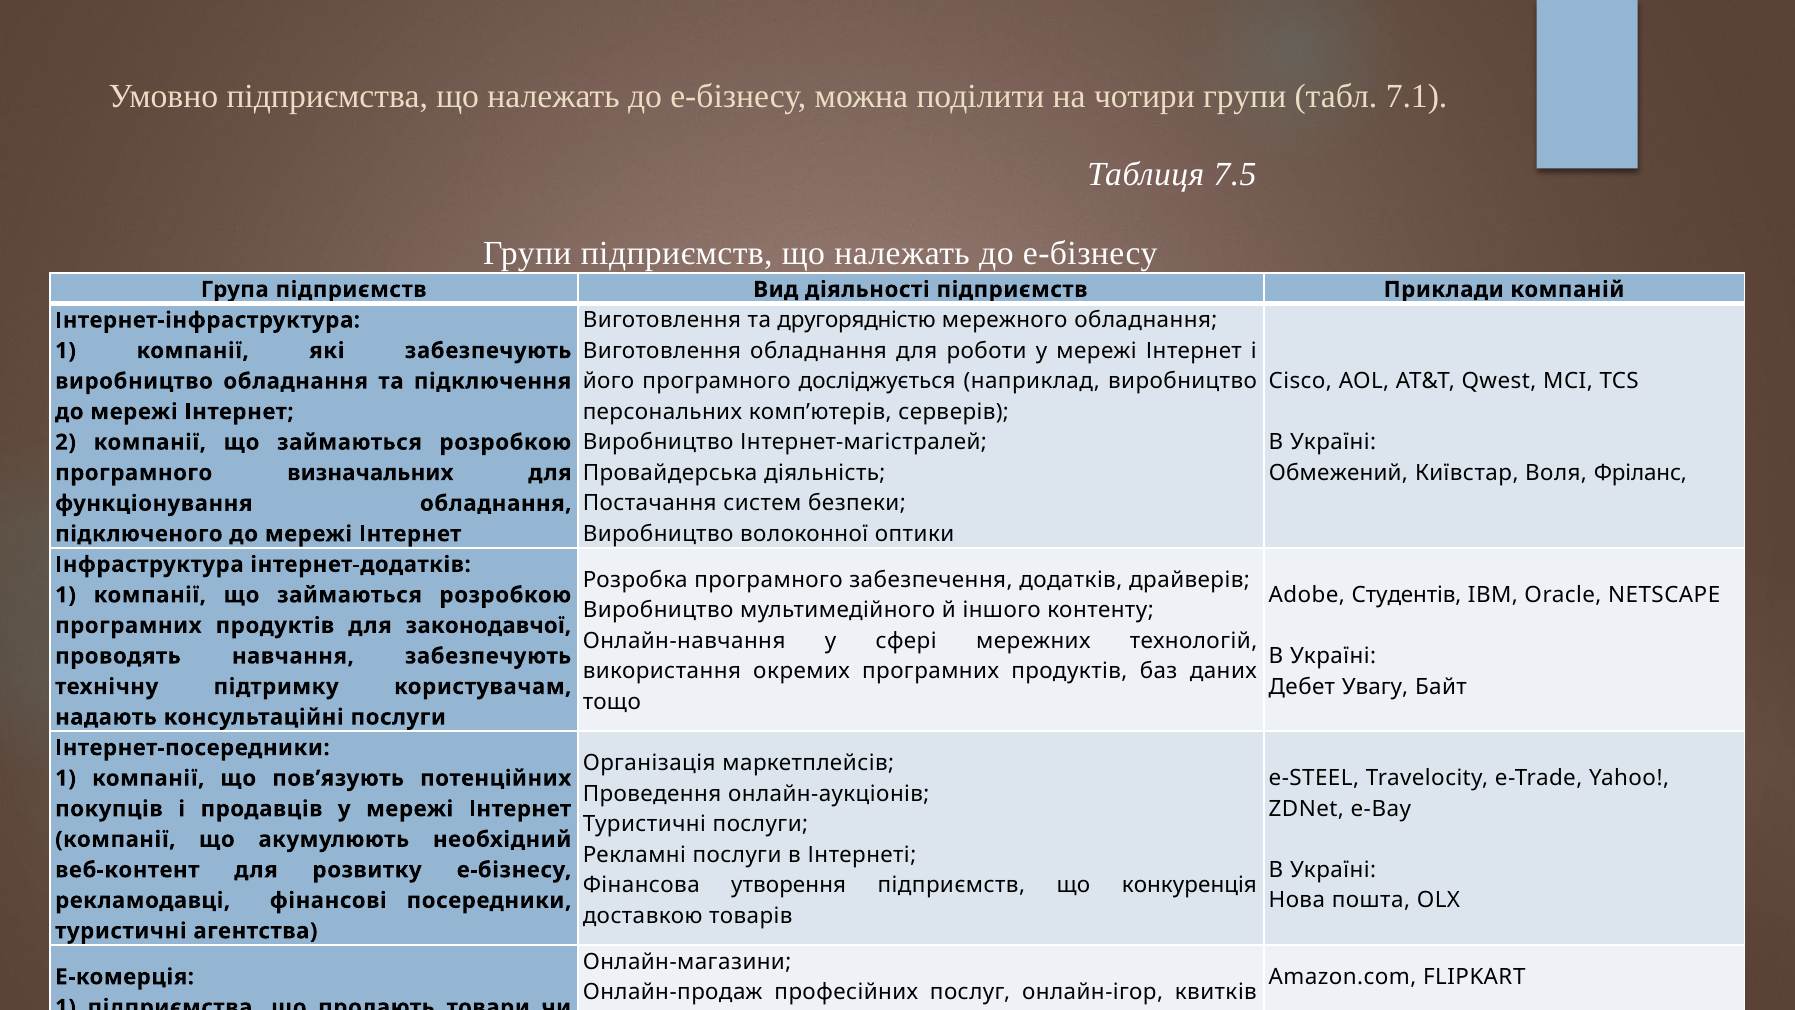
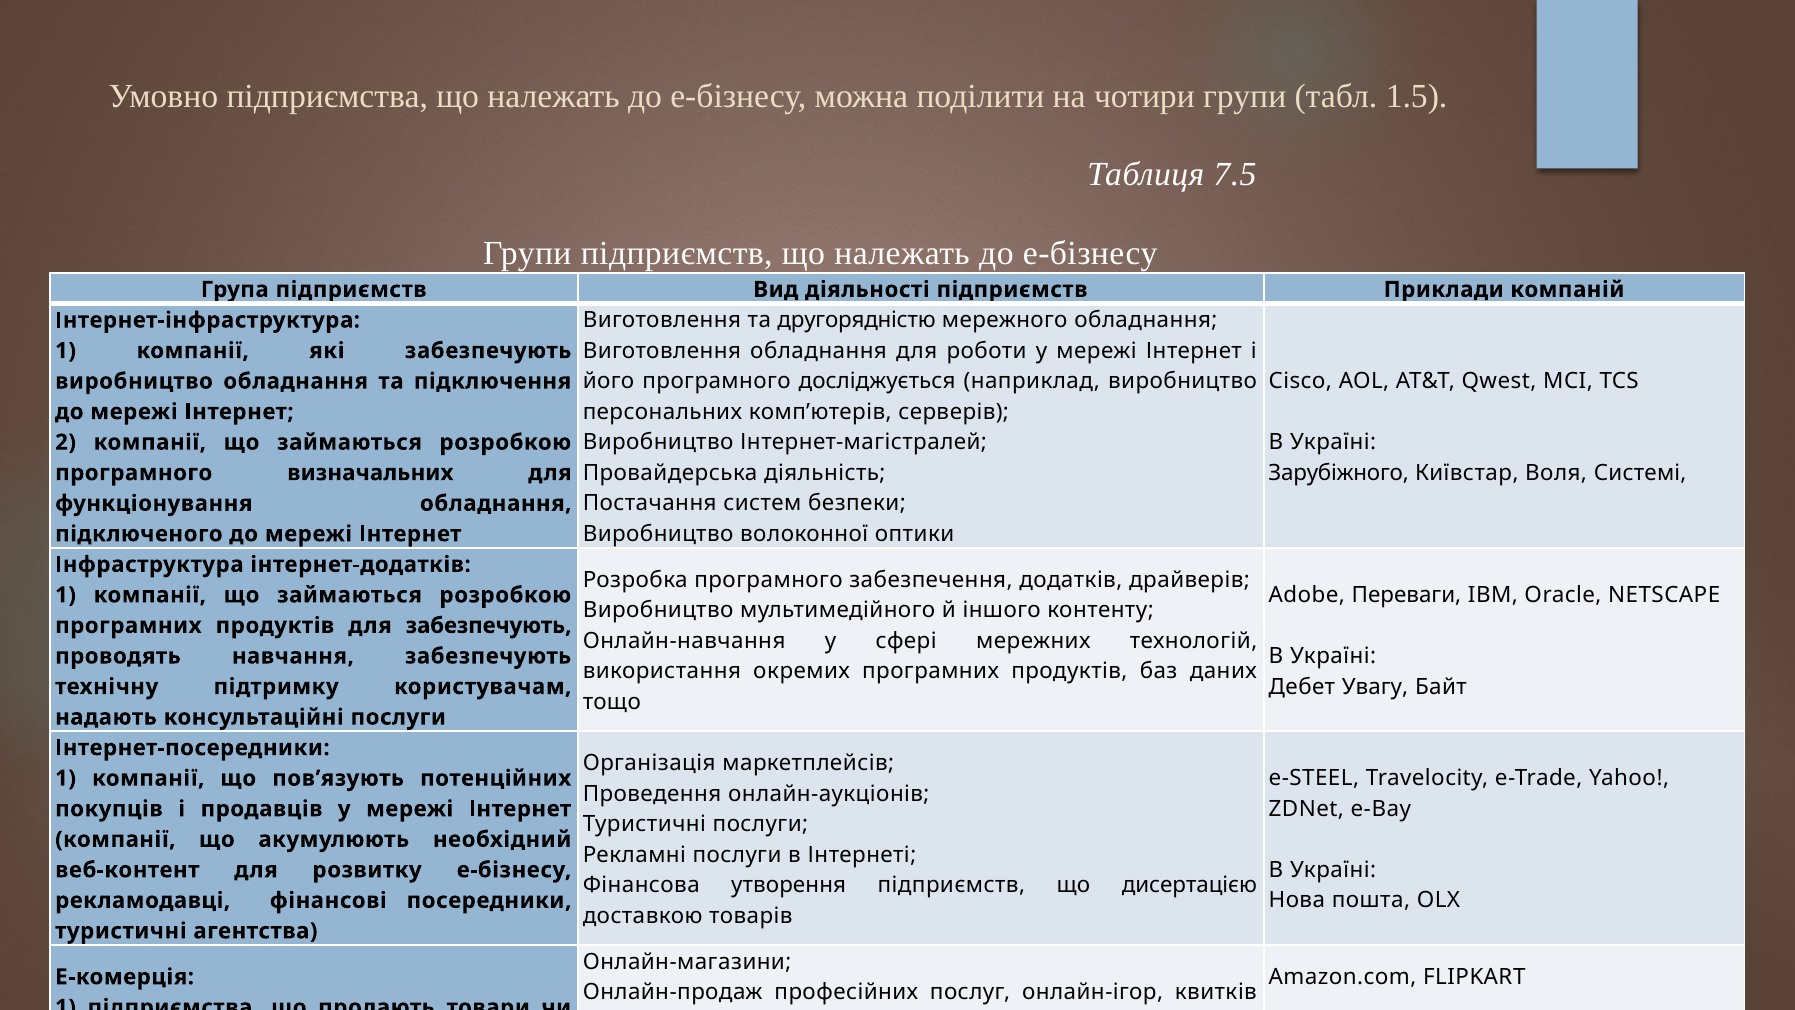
7.1: 7.1 -> 1.5 (1417, 96)
Обмежений: Обмежений -> Зарубіжного (1339, 473)
Фріланс: Фріланс -> Системі (1640, 473)
Студентів: Студентів -> Переваги (1406, 595)
для законодавчої: законодавчої -> забезпечують (489, 625)
конкуренція: конкуренція -> дисертацією (1189, 885)
